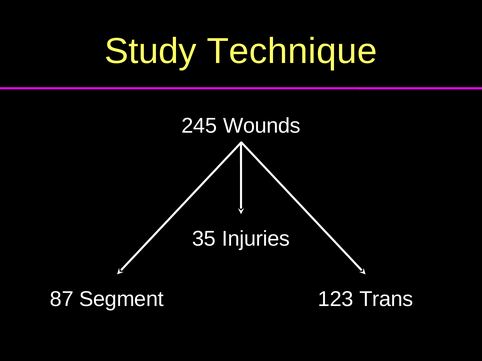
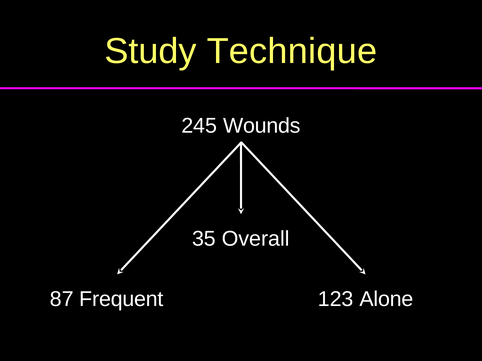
Injuries: Injuries -> Overall (256, 239)
Segment: Segment -> Frequent (121, 299)
Trans: Trans -> Alone (386, 299)
